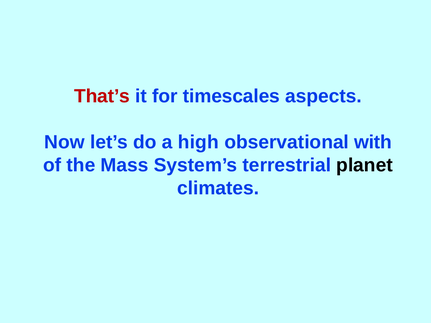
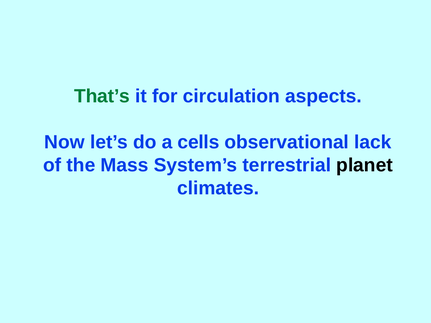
That’s colour: red -> green (102, 96)
timescales: timescales -> circulation (231, 96)
high: high -> cells (199, 142)
with: with -> lack (373, 142)
